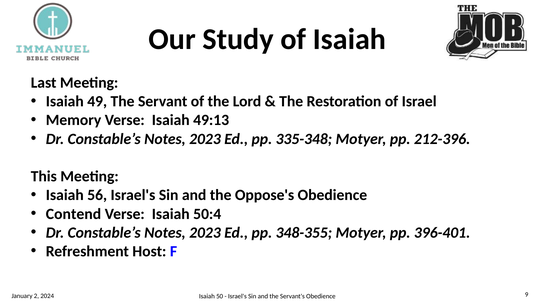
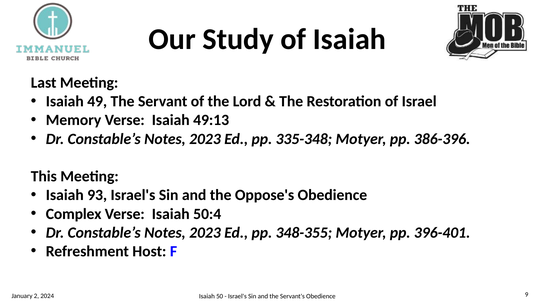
212-396: 212-396 -> 386-396 (442, 139)
56: 56 -> 93 (97, 195)
Contend: Contend -> Complex (74, 214)
